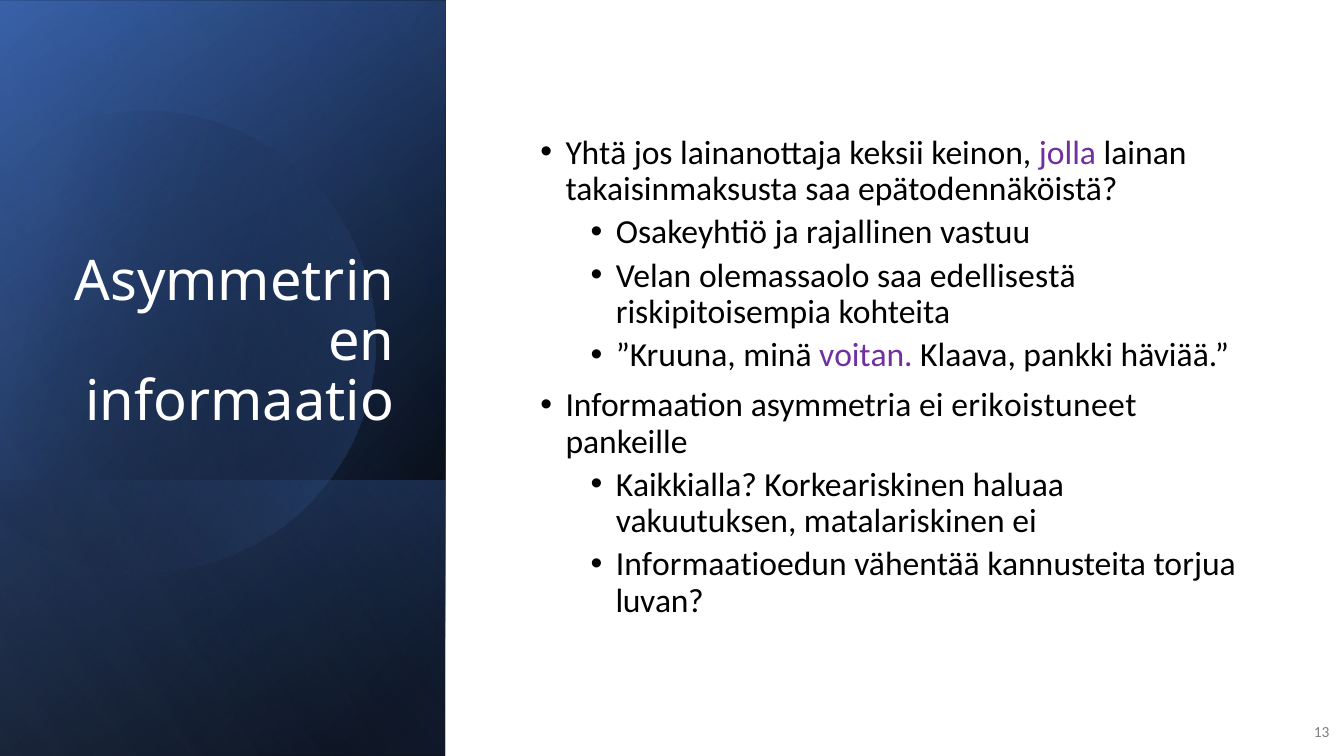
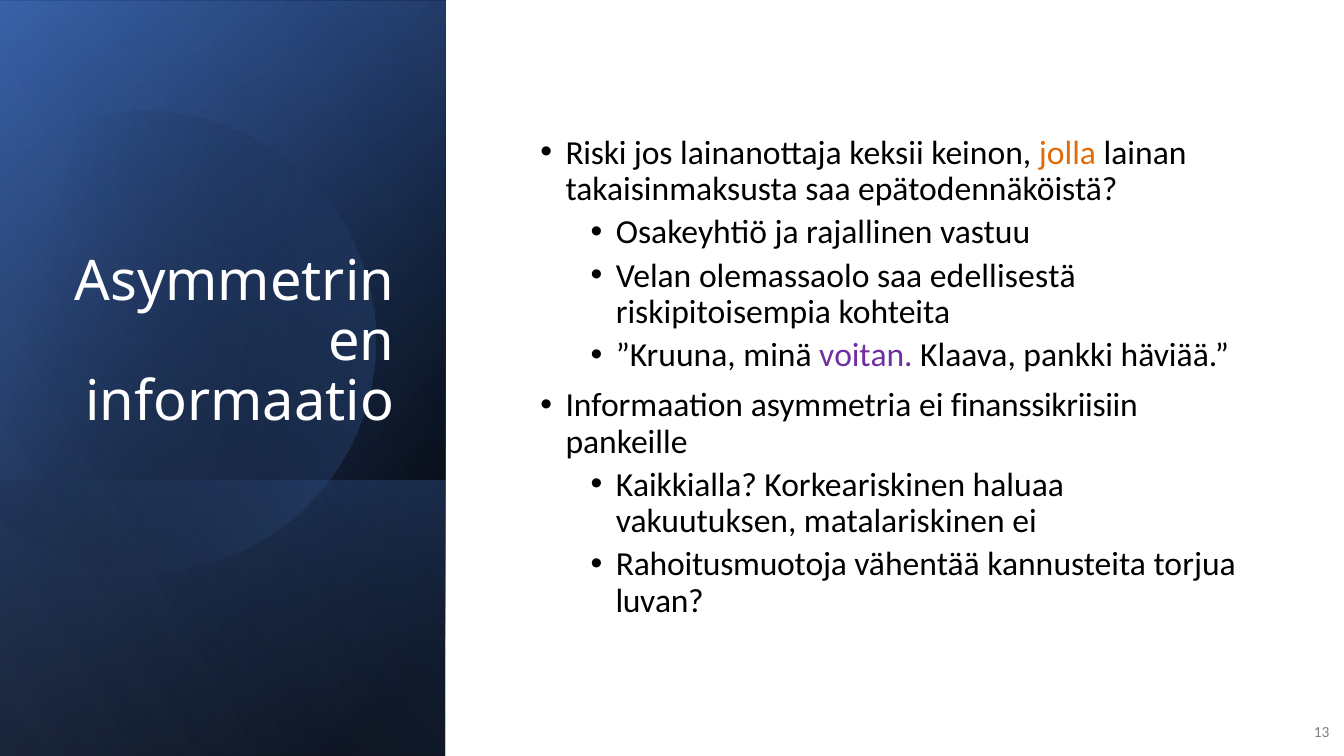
Yhtä: Yhtä -> Riski (596, 153)
jolla colour: purple -> orange (1067, 153)
erikoistuneet: erikoistuneet -> finanssikriisiin (1044, 406)
Informaatioedun: Informaatioedun -> Rahoitusmuotoja (731, 565)
